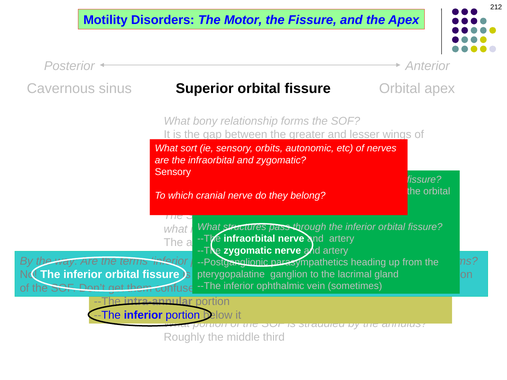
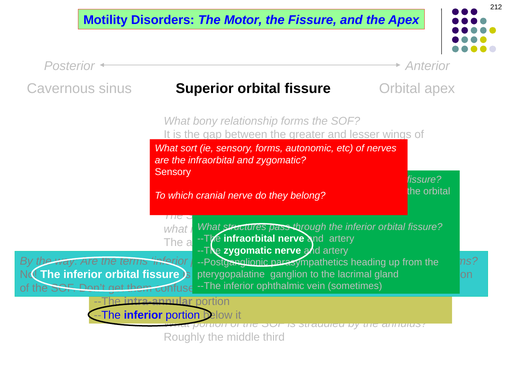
orbits: orbits -> forms (269, 148)
